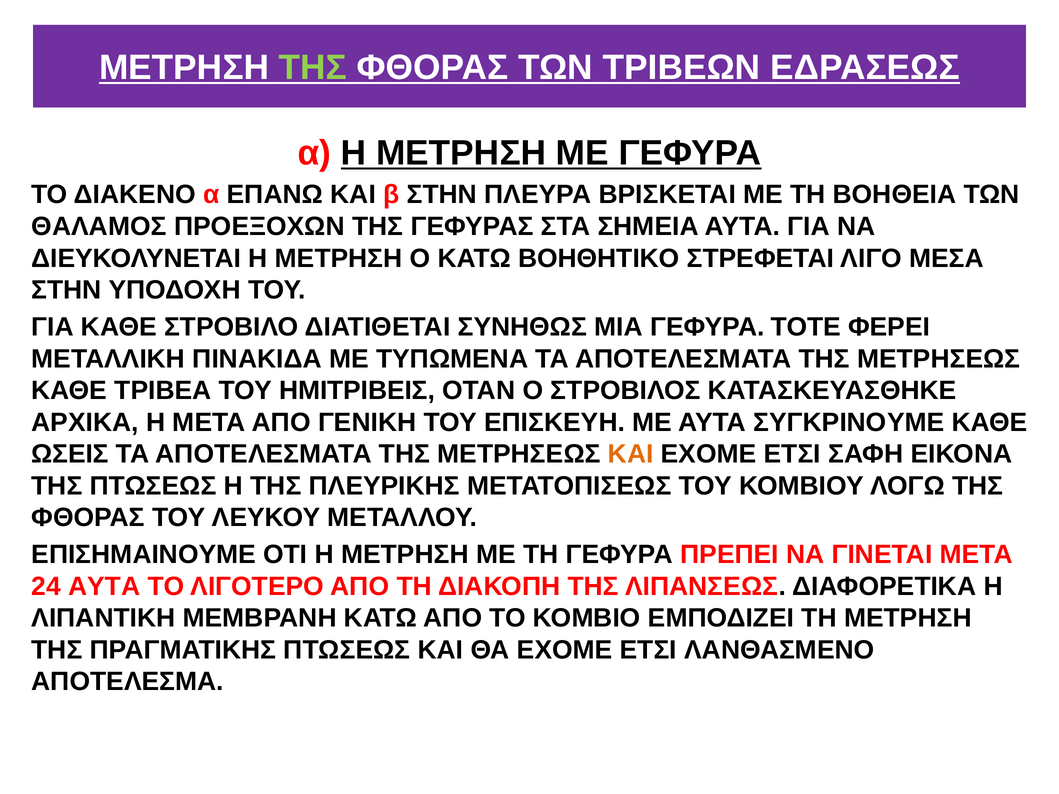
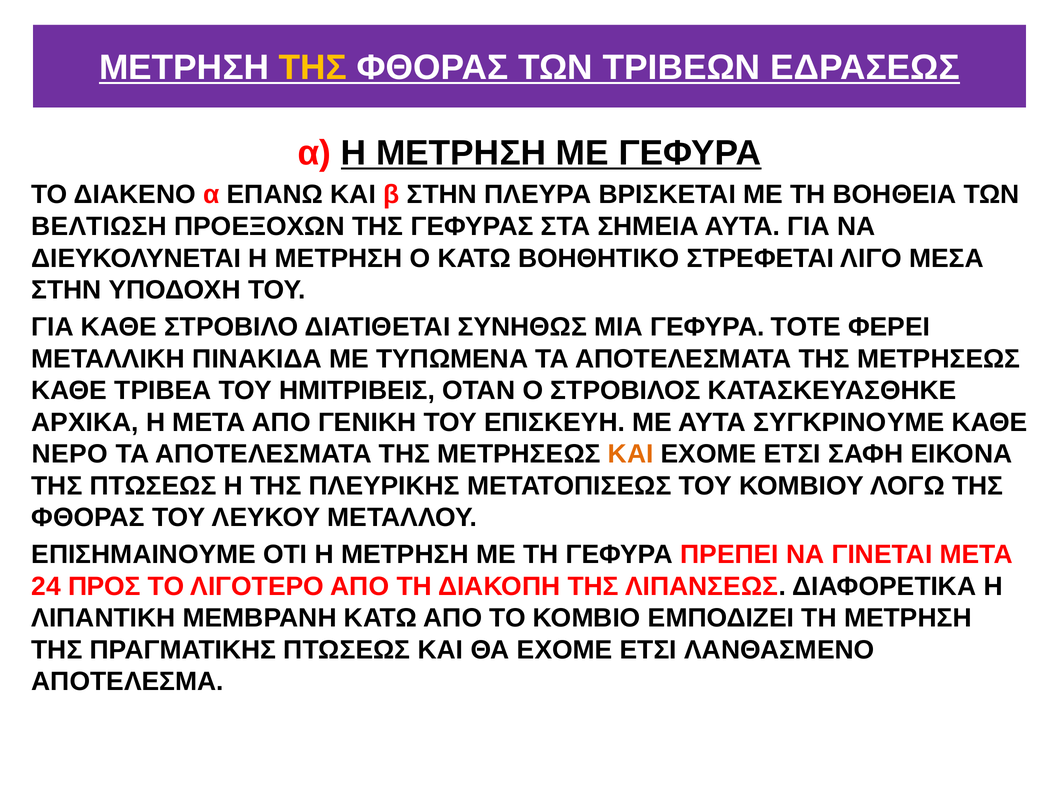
ΤΗΣ colour: light green -> yellow (313, 68)
ΘΑΛΑΜΟΣ: ΘΑΛΑΜΟΣ -> ΒΕΛΤΙΩΣΗ (99, 227)
ΩΣΕΙΣ: ΩΣΕΙΣ -> ΝΕΡΟ (70, 454)
24 ΑΥΤΑ: ΑΥΤΑ -> ΠΡΟΣ (104, 587)
